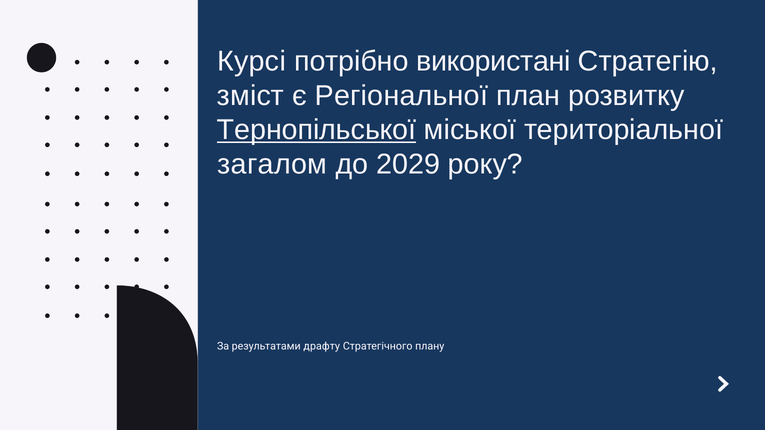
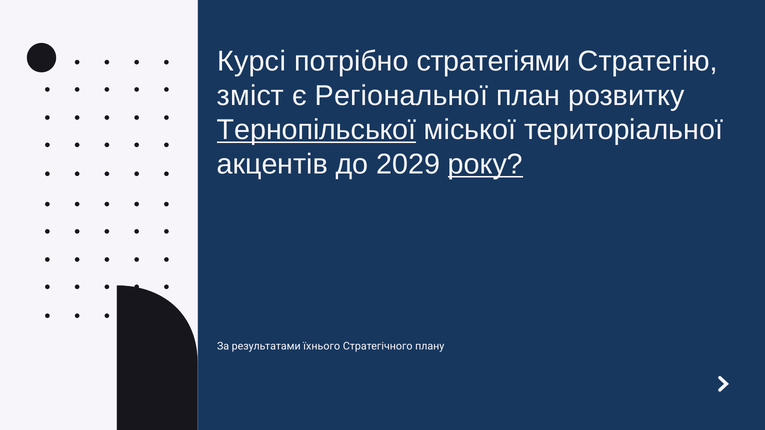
використані: використані -> стратегіями (493, 61)
загалом: загалом -> акцентів (272, 165)
року underline: none -> present (485, 165)
драфту: драфту -> їхнього (322, 347)
